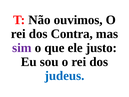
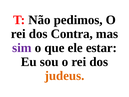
ouvimos: ouvimos -> pedimos (78, 20)
justo: justo -> estar (101, 48)
judeus colour: blue -> orange (64, 76)
